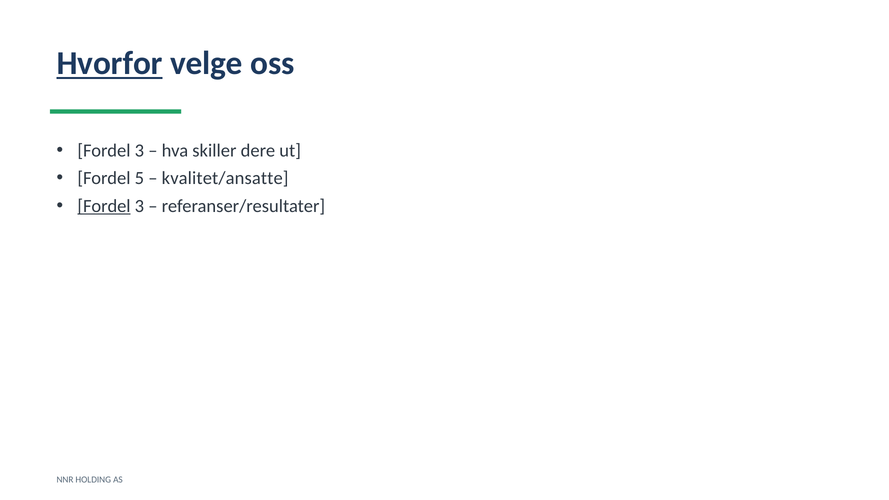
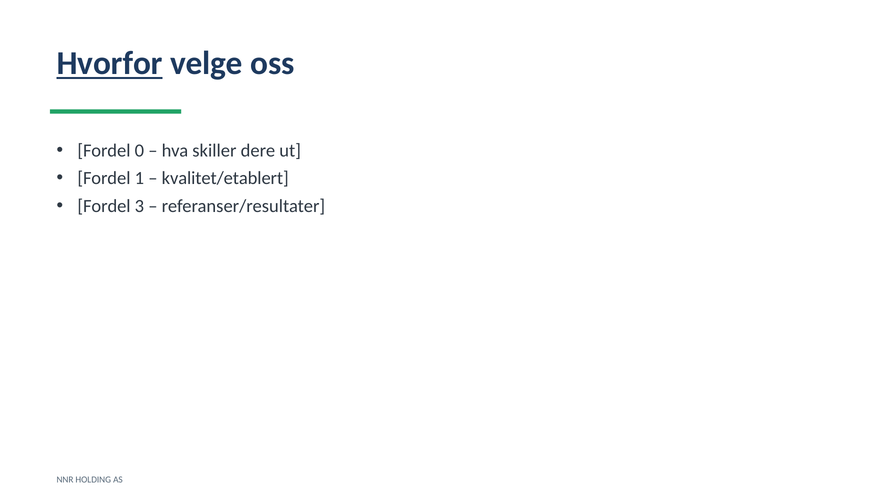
3: 3 -> 0 (139, 151)
5: 5 -> 1 (139, 178)
kvalitet/ansatte: kvalitet/ansatte -> kvalitet/etablert (225, 178)
Fordel underline: present -> none (104, 206)
